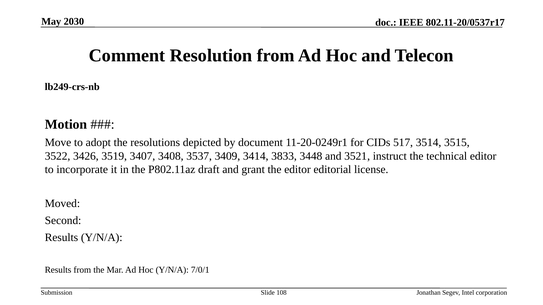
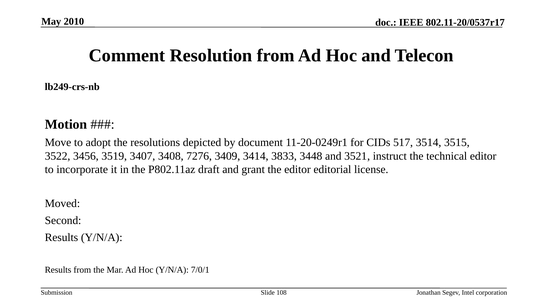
2030: 2030 -> 2010 (74, 22)
3426: 3426 -> 3456 (86, 156)
3537: 3537 -> 7276 (199, 156)
